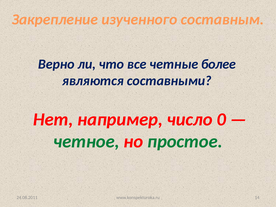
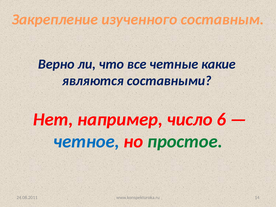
более: более -> какие (218, 64)
0: 0 -> 6 (221, 119)
четное colour: green -> blue (86, 141)
